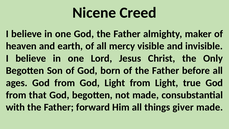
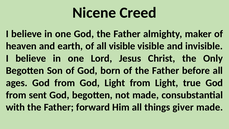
all mercy: mercy -> visible (122, 46)
that: that -> sent (38, 95)
